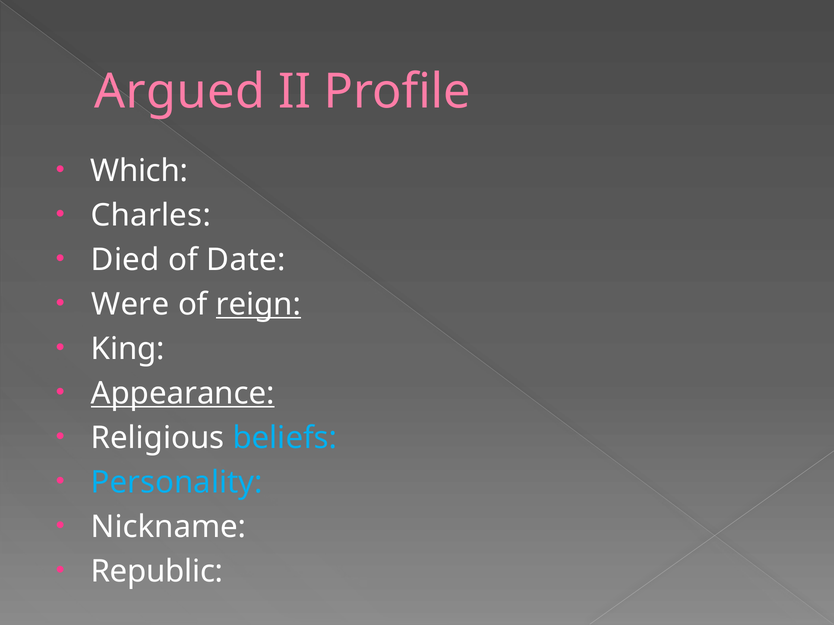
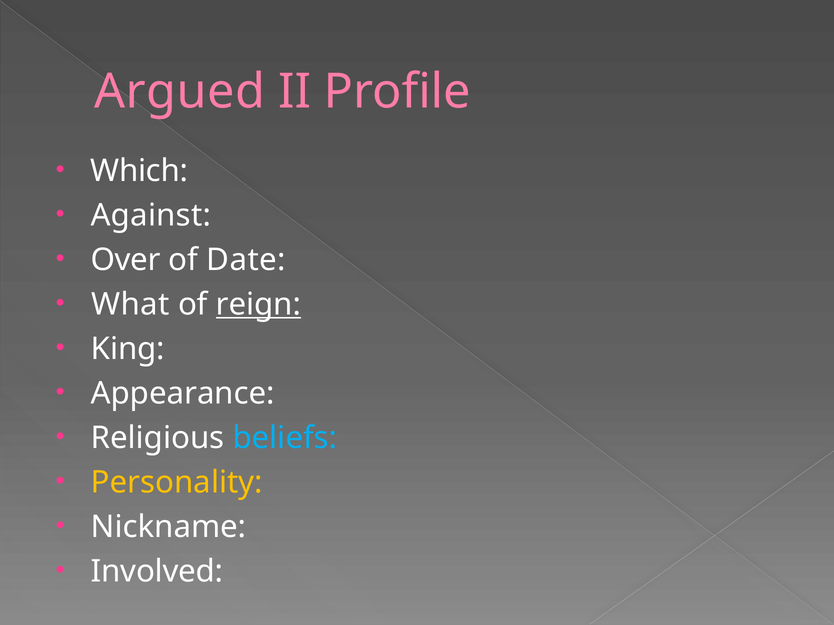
Charles: Charles -> Against (151, 216)
Died: Died -> Over (126, 260)
Were: Were -> What (130, 305)
Appearance underline: present -> none (183, 394)
Personality colour: light blue -> yellow (177, 483)
Republic: Republic -> Involved (157, 572)
